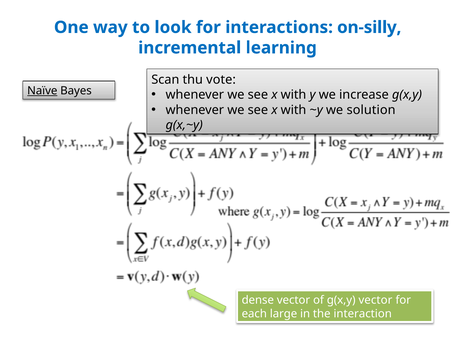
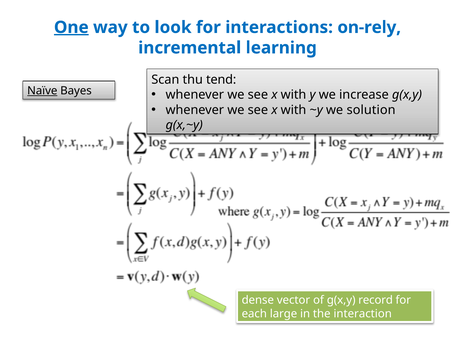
One underline: none -> present (71, 27)
on-silly: on-silly -> on-rely (369, 27)
vote: vote -> tend (221, 80)
g(x,y vector: vector -> record (376, 300)
